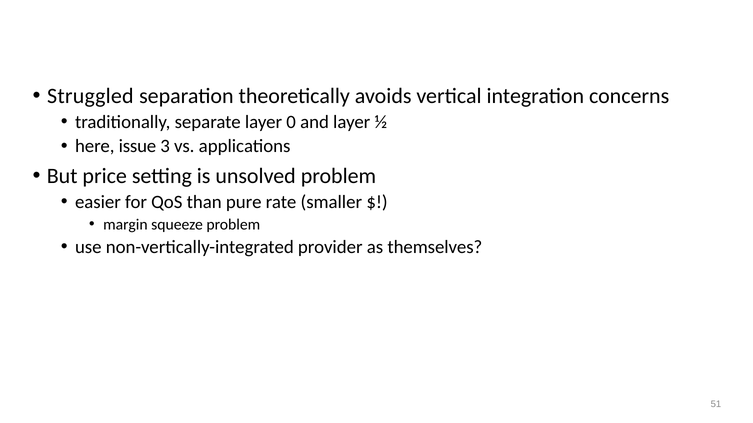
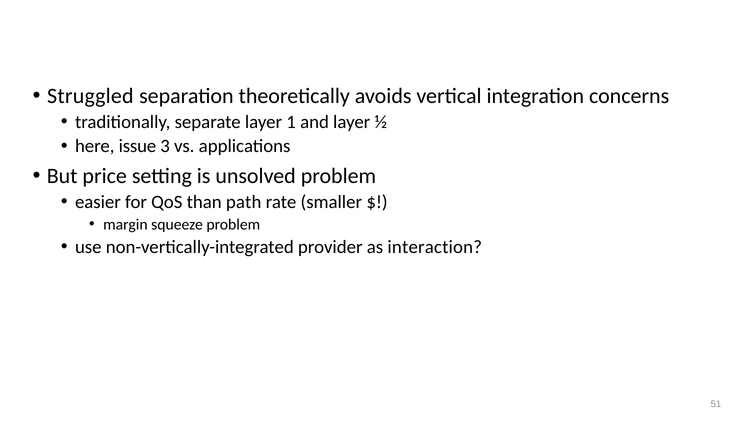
0: 0 -> 1 (291, 122)
pure: pure -> path (244, 202)
themselves: themselves -> interaction (435, 247)
